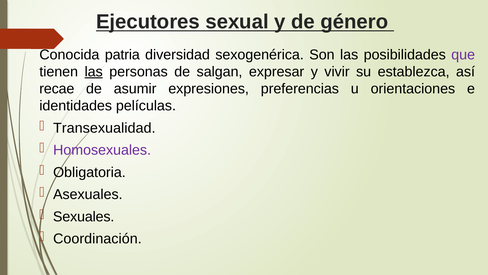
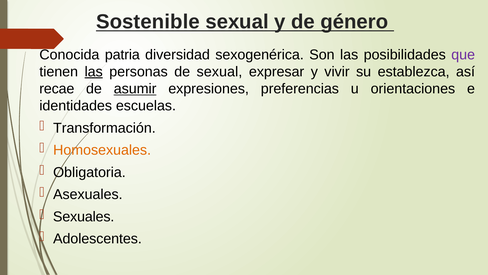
Ejecutores: Ejecutores -> Sostenible (148, 22)
de salgan: salgan -> sexual (219, 72)
asumir underline: none -> present (135, 89)
películas: películas -> escuelas (146, 106)
Transexualidad: Transexualidad -> Transformación (104, 128)
Homosexuales colour: purple -> orange (102, 150)
Coordinación: Coordinación -> Adolescentes (97, 238)
